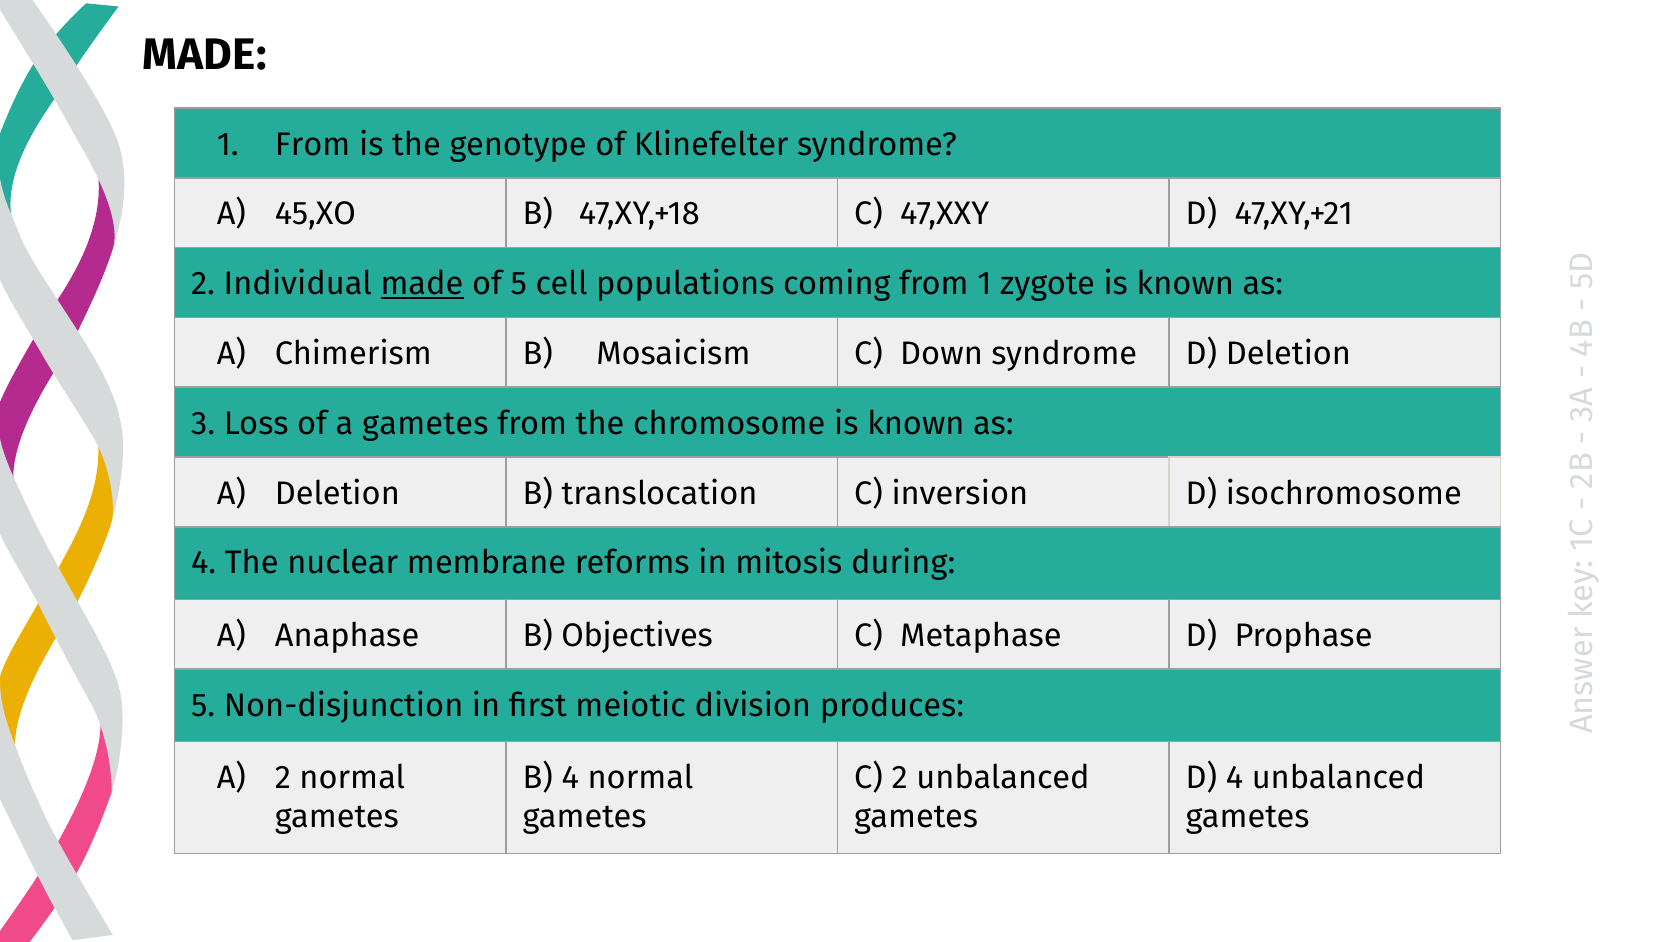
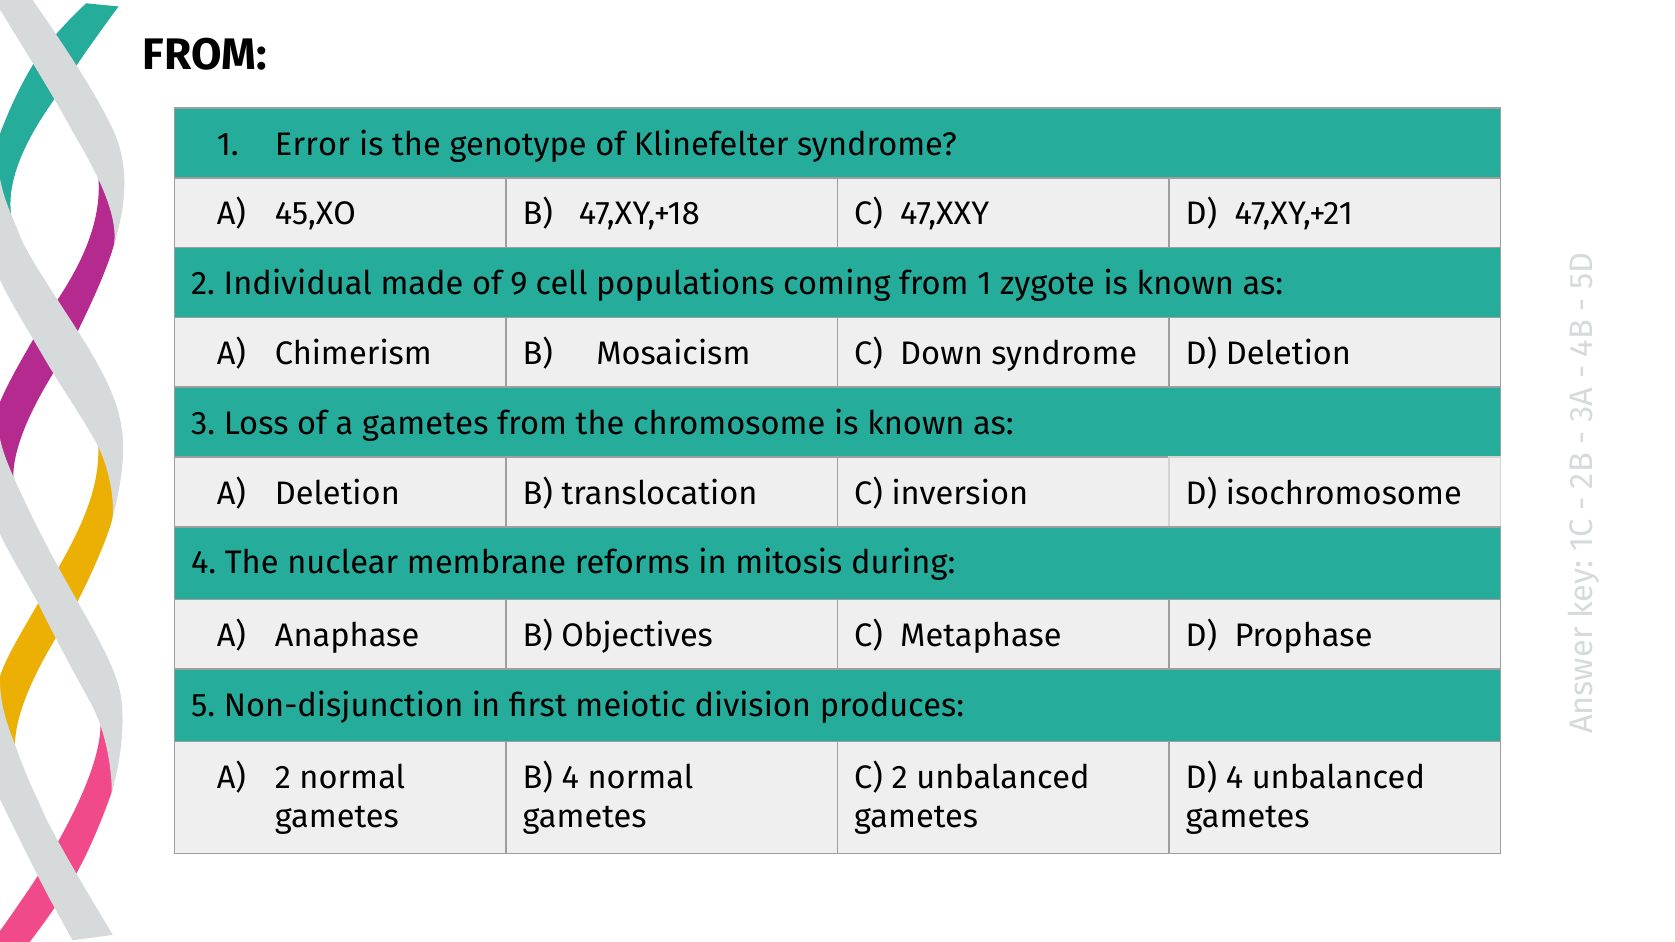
MADE: MADE -> FROM (205, 55)
1 From: From -> Error (312, 144)
made underline: present -> none (422, 284)
of 5: 5 -> 9 (519, 284)
